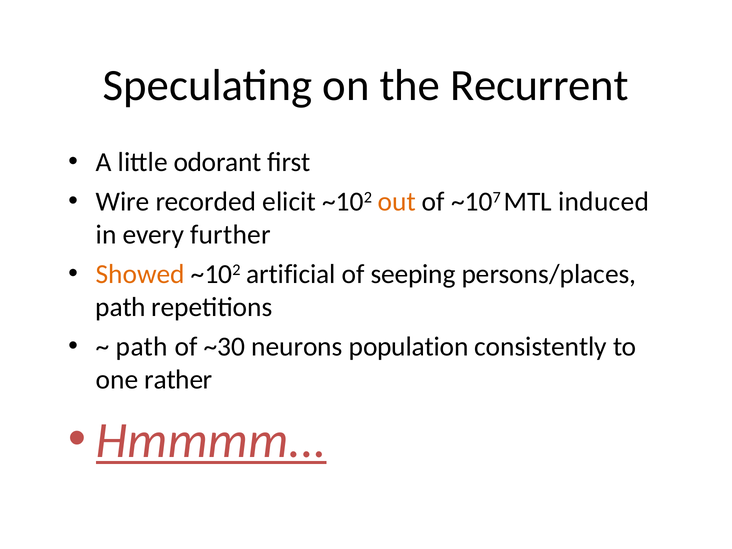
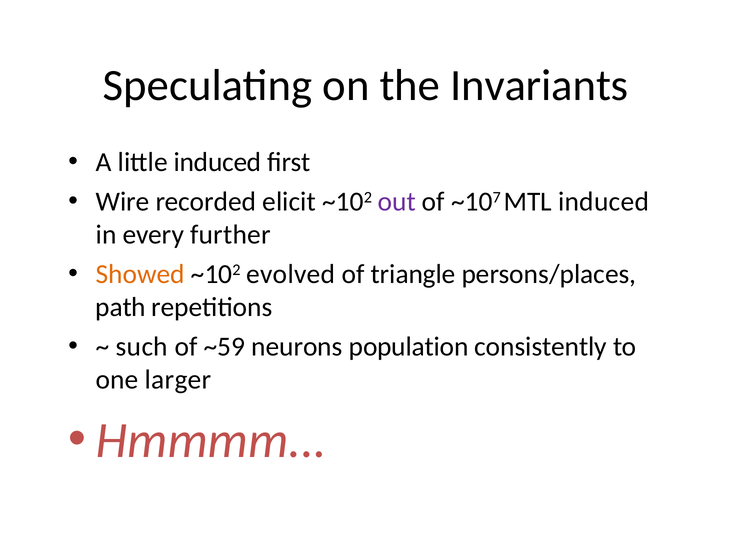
Recurrent: Recurrent -> Invariants (539, 85)
little odorant: odorant -> induced (218, 162)
out colour: orange -> purple (397, 202)
artificial: artificial -> evolved (291, 274)
seeping: seeping -> triangle (413, 274)
path: path -> such (142, 347)
~30: ~30 -> ~59 (224, 347)
rather: rather -> larger (178, 380)
Hmmmm underline: present -> none (211, 441)
